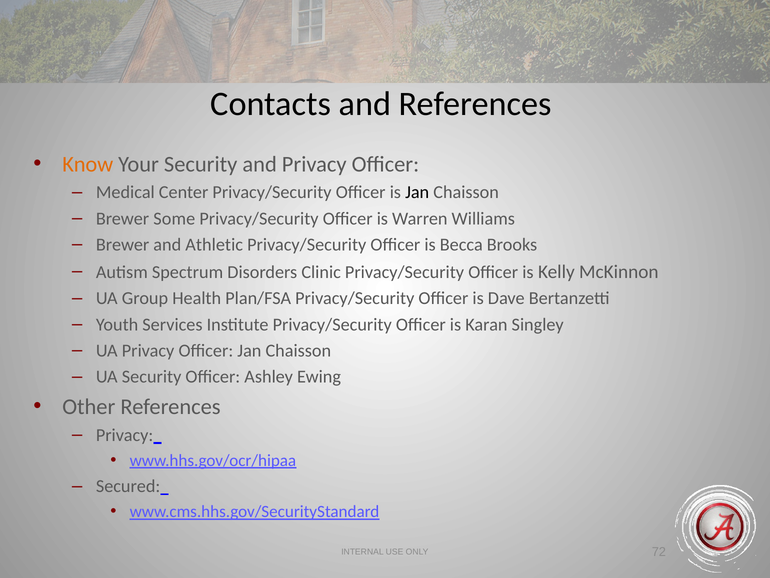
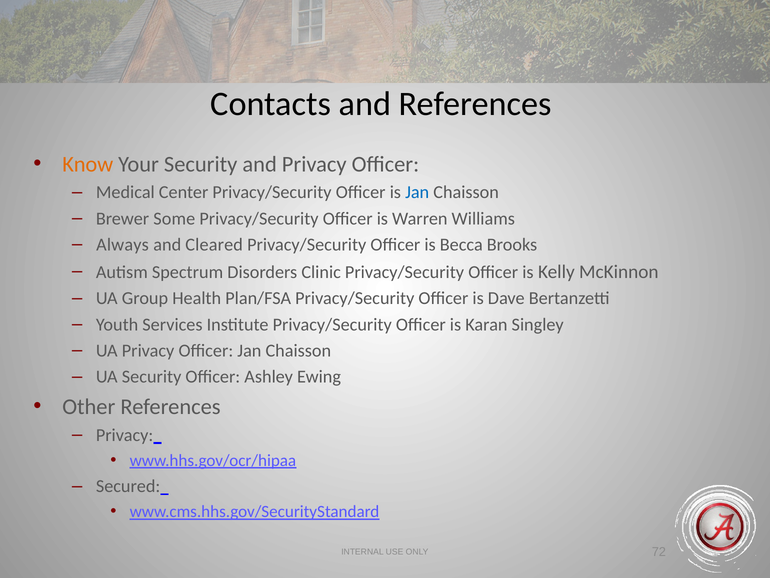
Jan colour: black -> blue (417, 192)
Brewer: Brewer -> Always (123, 245)
Athletic: Athletic -> Cleared (214, 245)
